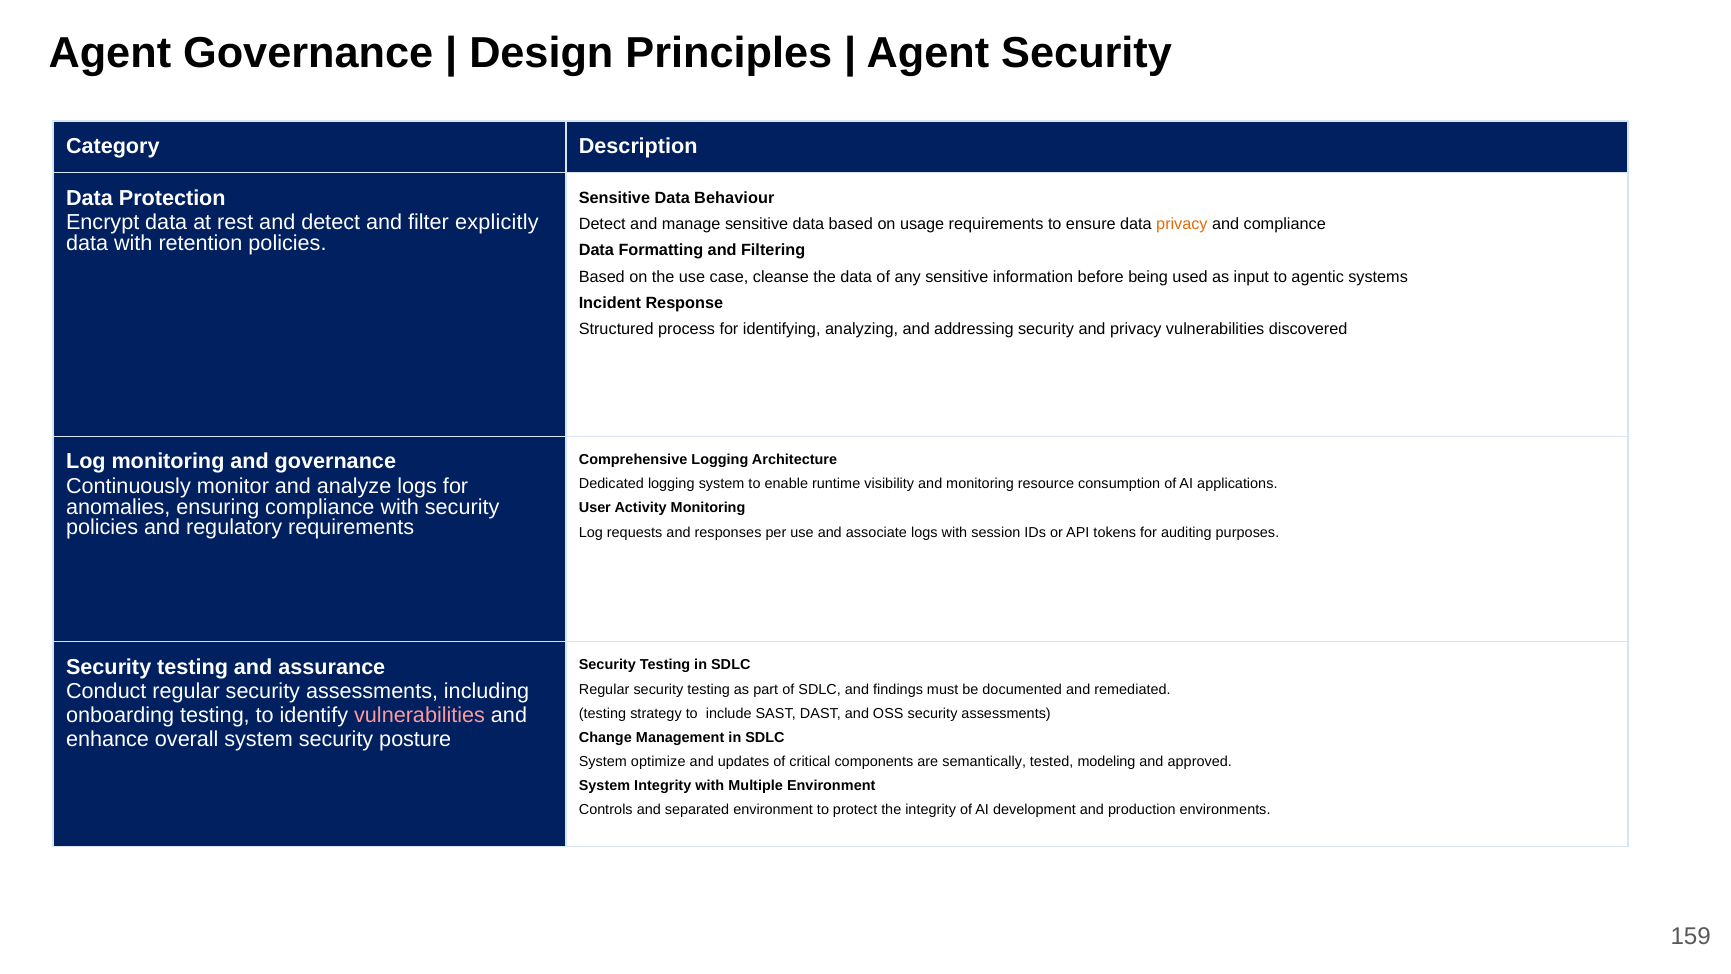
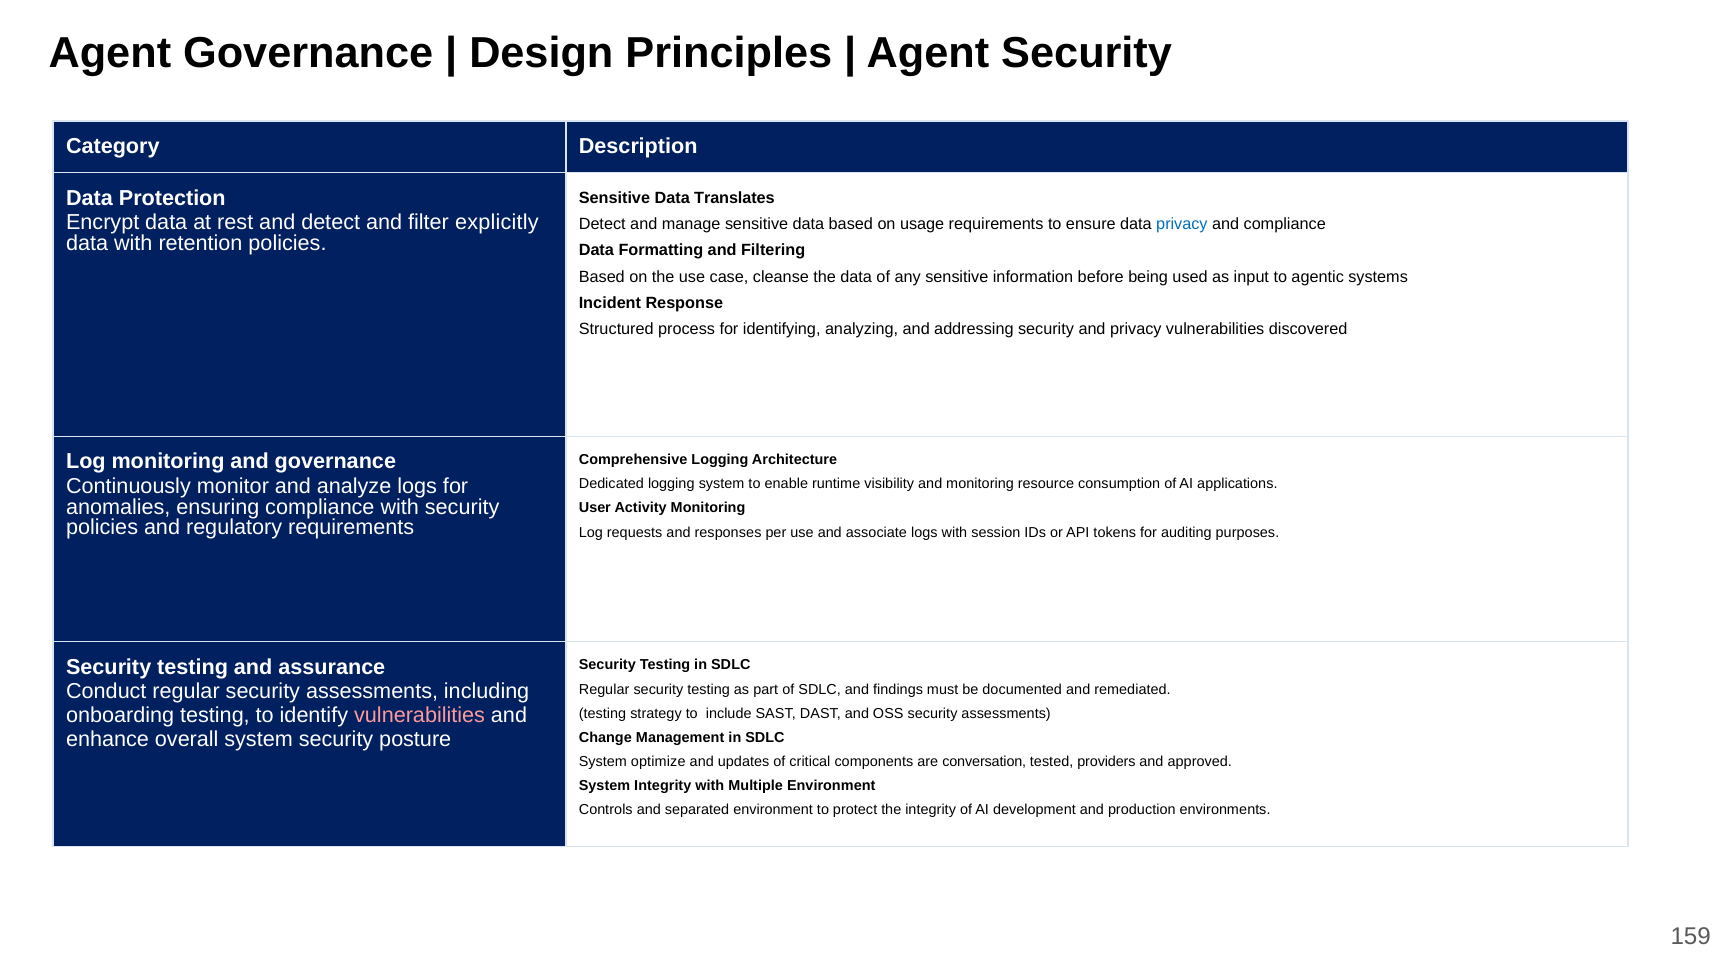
Behaviour: Behaviour -> Translates (734, 198)
privacy colour: orange -> blue (1182, 224)
semantically: semantically -> conversation (984, 761)
modeling: modeling -> providers (1106, 761)
